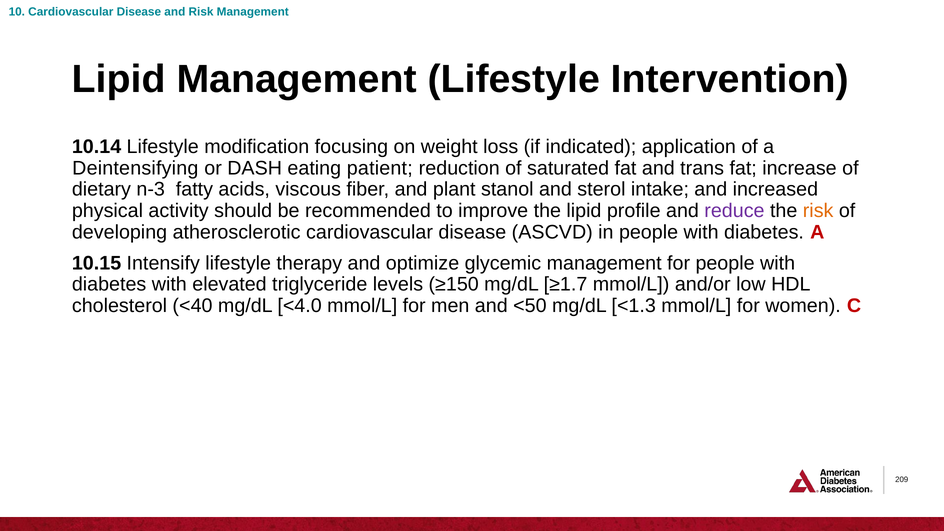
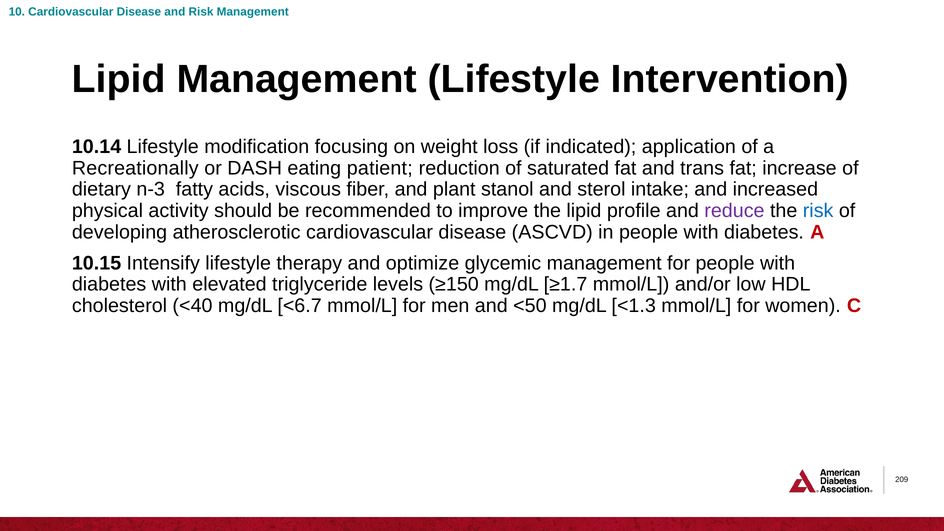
Deintensifying: Deintensifying -> Recreationally (135, 168)
risk colour: orange -> blue (818, 211)
<4.0: <4.0 -> <6.7 (300, 306)
